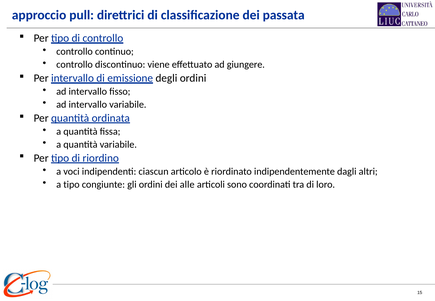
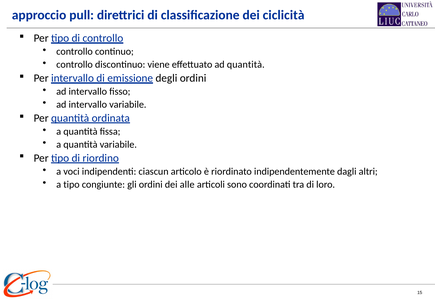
passata: passata -> ciclicità (284, 15)
ad giungere: giungere -> quantità (246, 65)
